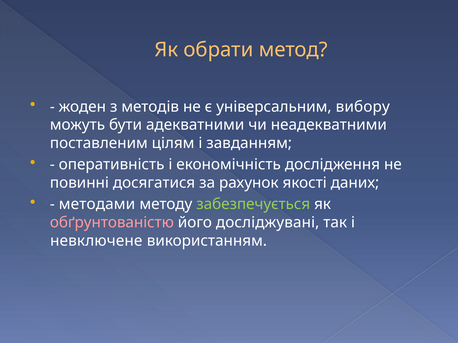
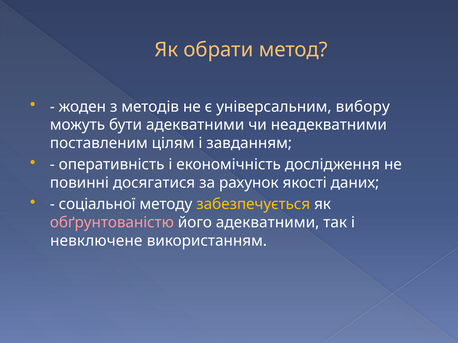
методами: методами -> соціальної (97, 204)
забезпечується colour: light green -> yellow (253, 204)
його досліджувані: досліджувані -> адекватними (268, 223)
